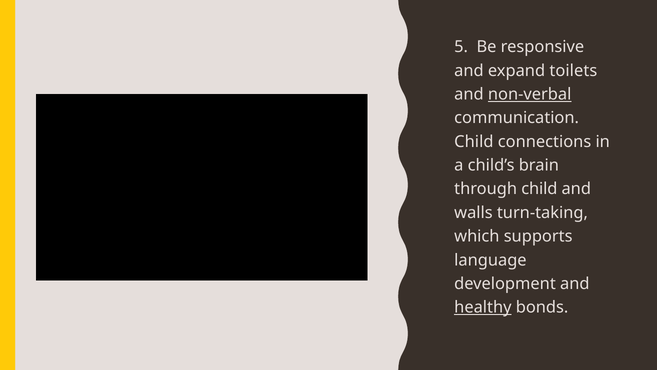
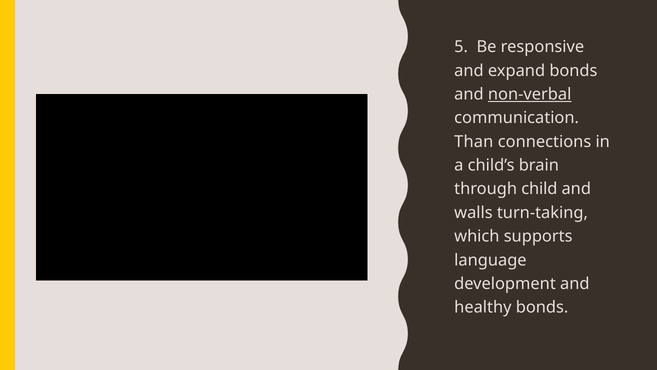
expand toilets: toilets -> bonds (573, 71)
Child: Child -> Than (474, 142)
healthy underline: present -> none (483, 307)
